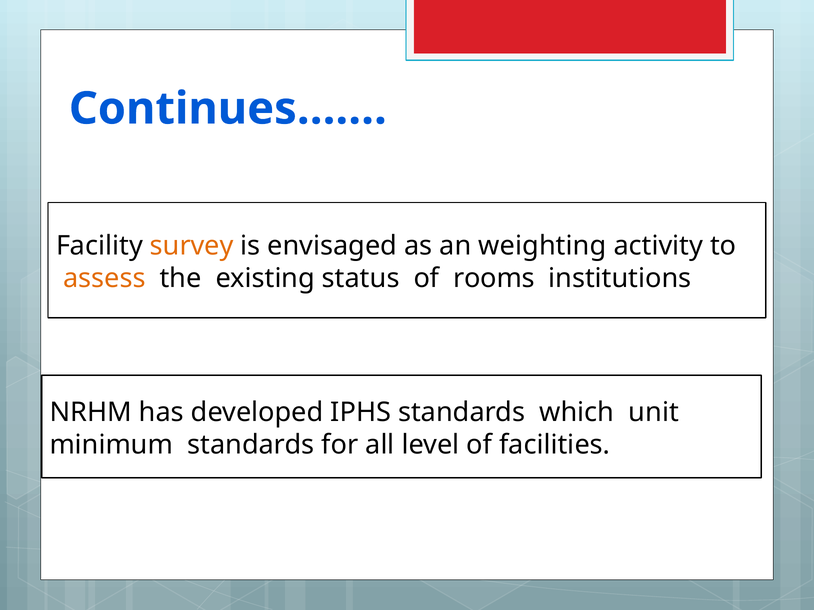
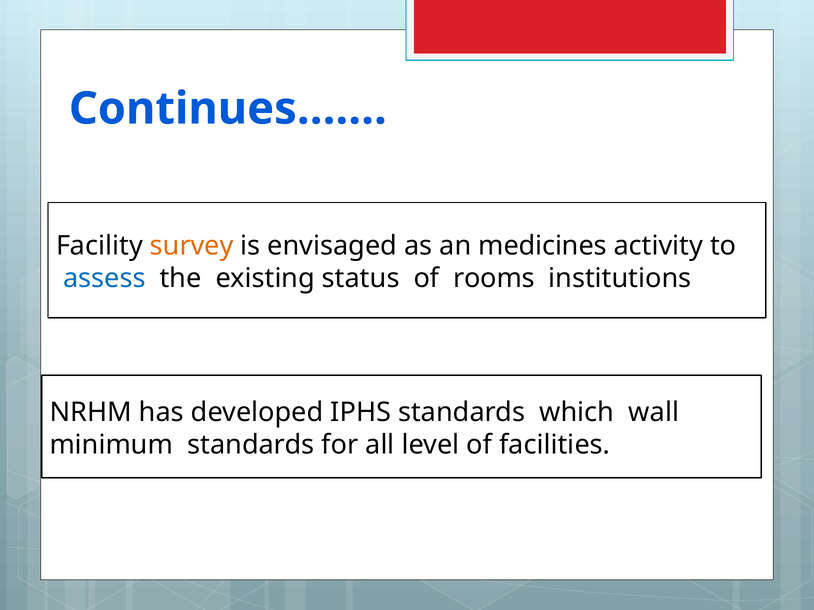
weighting: weighting -> medicines (543, 246)
assess colour: orange -> blue (104, 279)
unit: unit -> wall (654, 413)
